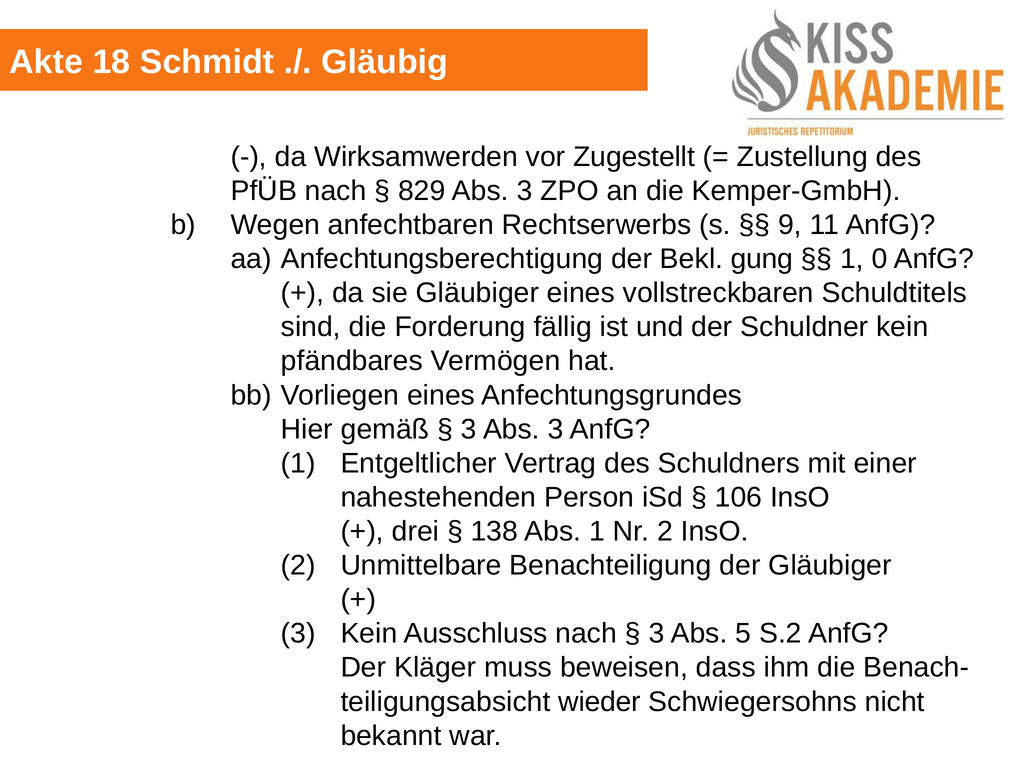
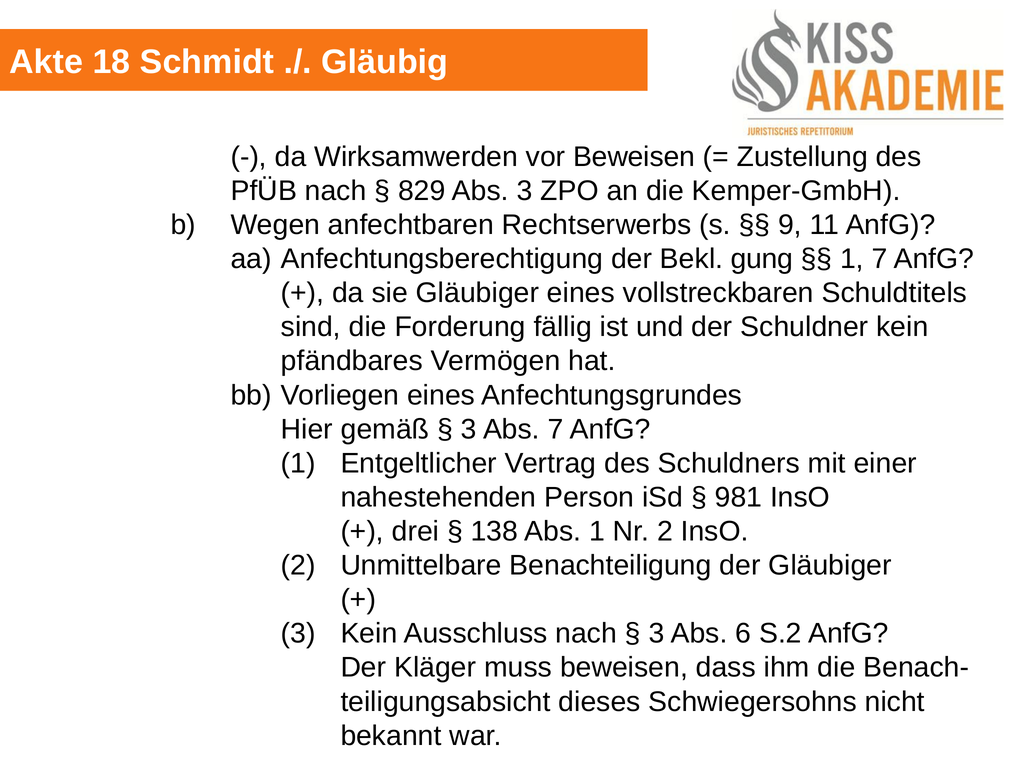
vor Zugestellt: Zugestellt -> Beweisen (634, 157)
1 0: 0 -> 7 (880, 259)
3 Abs 3: 3 -> 7 (556, 429)
106: 106 -> 981 (738, 498)
5: 5 -> 6 (743, 634)
wieder: wieder -> dieses (599, 702)
